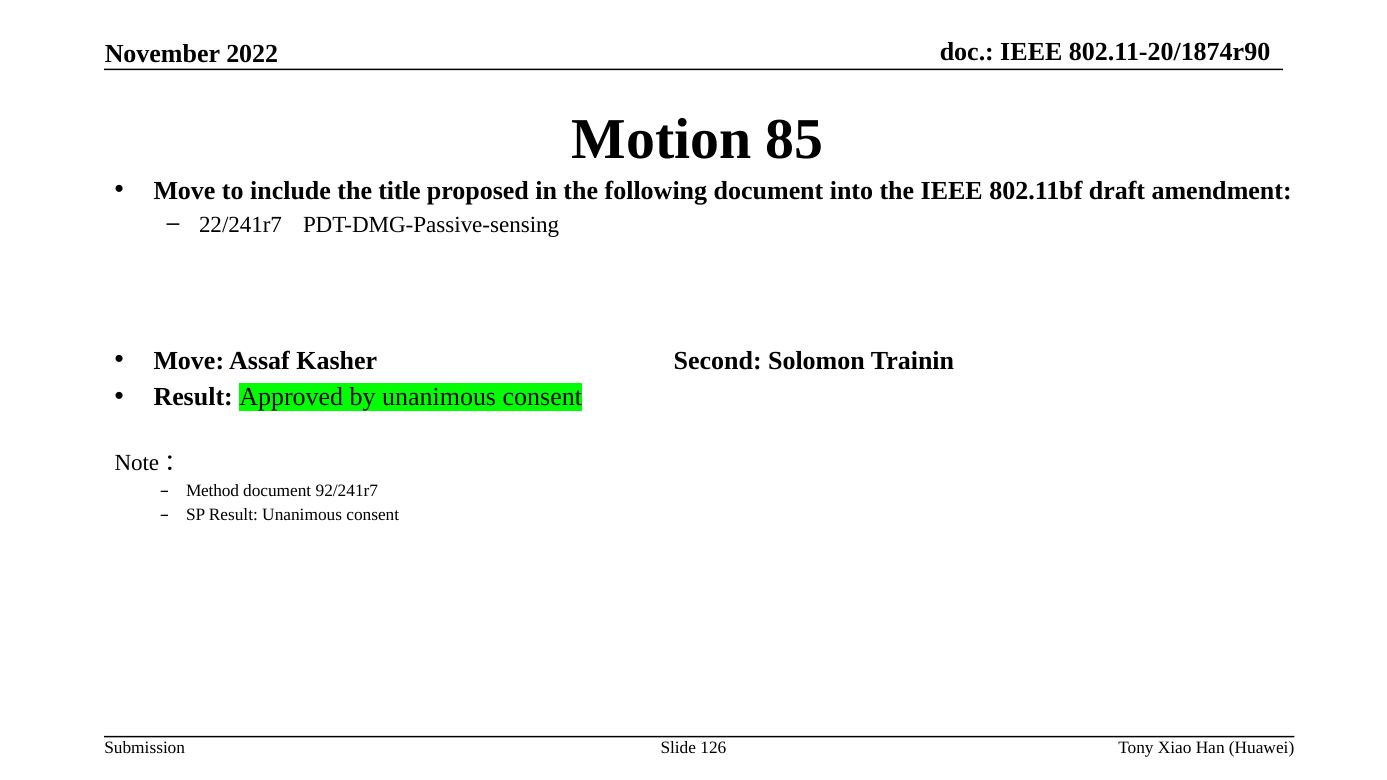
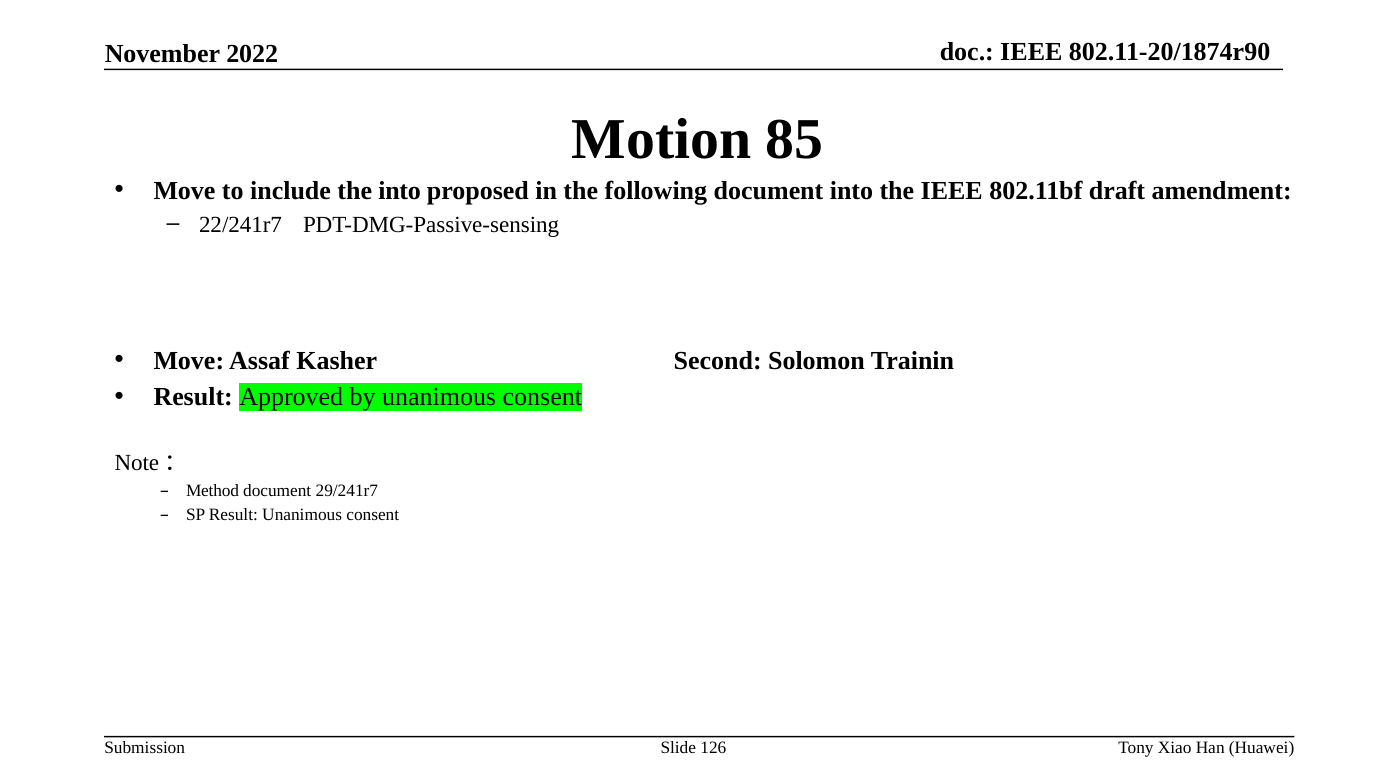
the title: title -> into (400, 191)
92/241r7: 92/241r7 -> 29/241r7 (347, 491)
